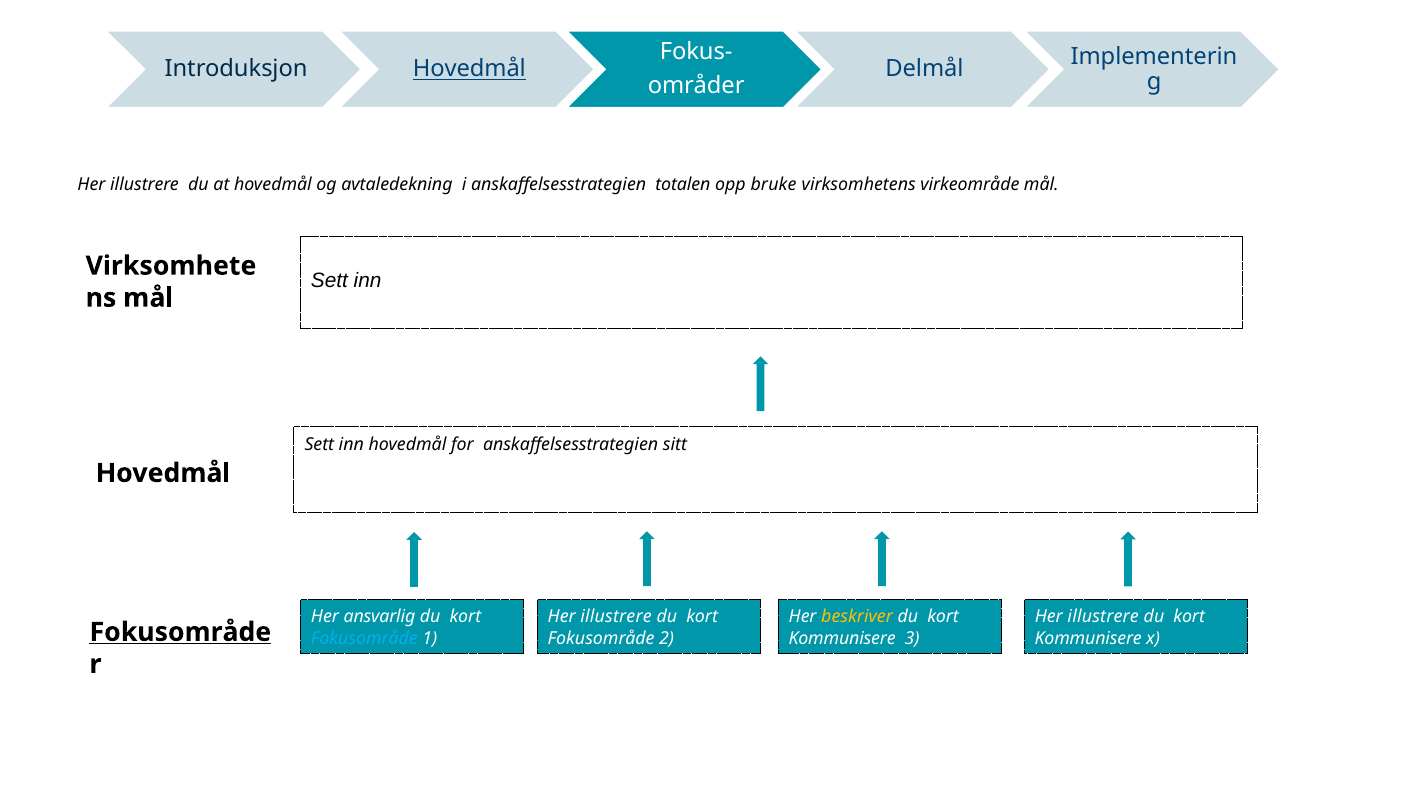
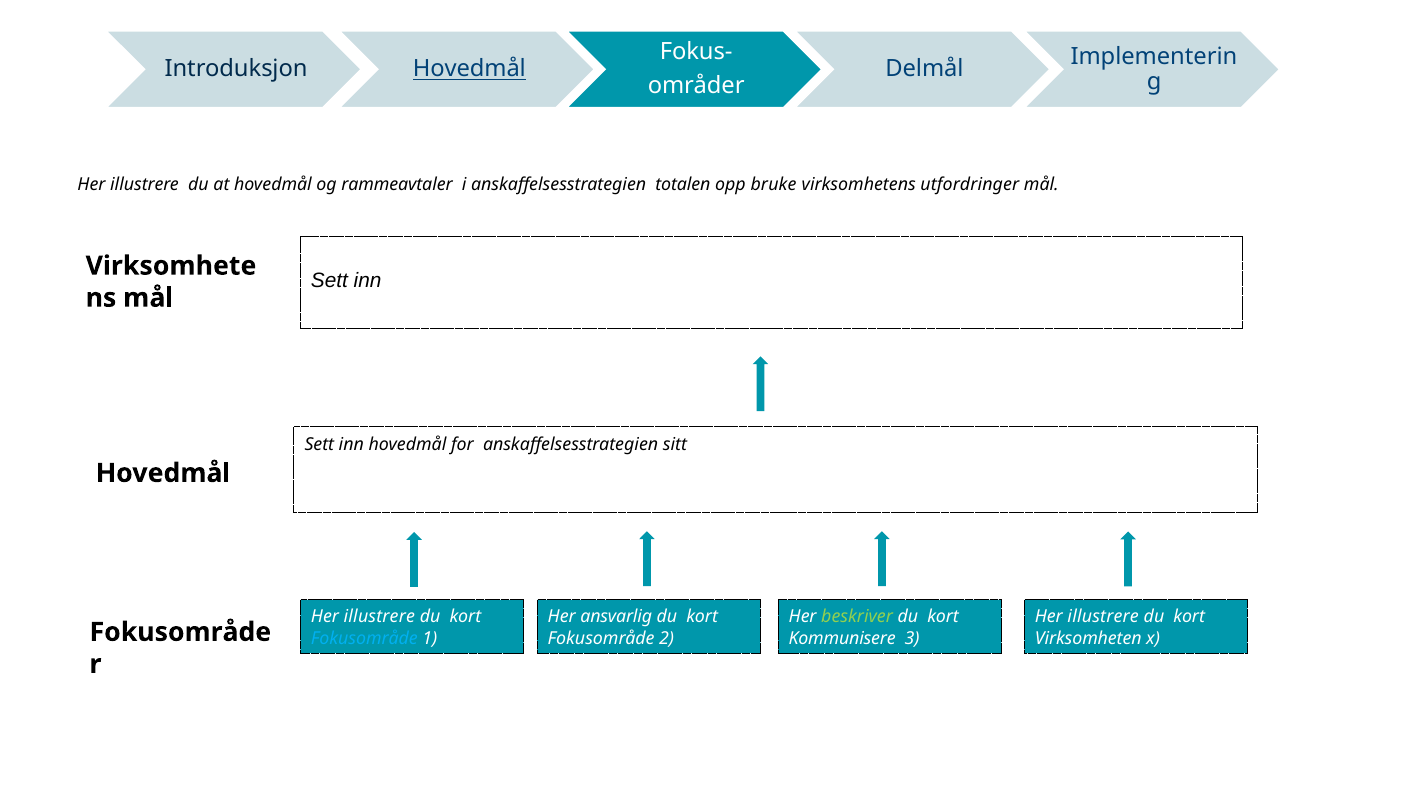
avtaledekning: avtaledekning -> rammeavtaler (397, 185)
virkeområde: virkeområde -> utfordringer (970, 185)
ansvarlig: ansvarlig -> illustrere (379, 617)
illustrere: illustrere -> ansvarlig (616, 617)
beskriver colour: yellow -> light green (857, 617)
Fokusområde underline: present -> none (180, 632)
Kommunisere: Kommunisere -> Virksomheten (1088, 639)
